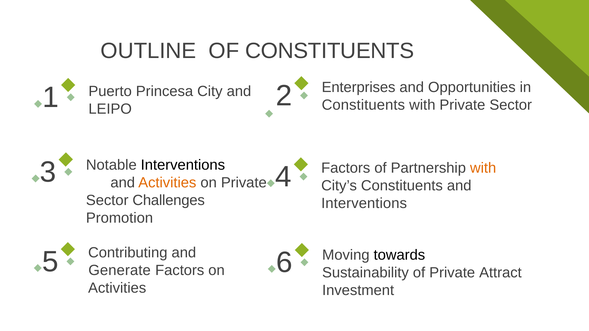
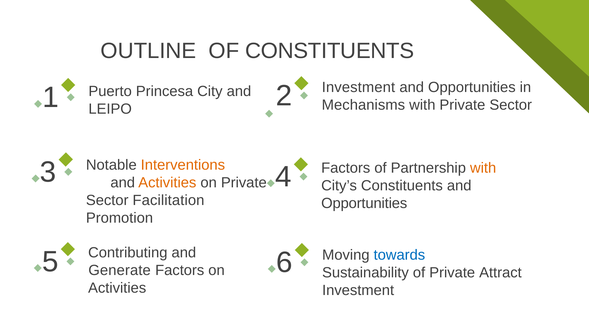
2 Enterprises: Enterprises -> Investment (358, 87)
Constituents: Constituents -> Mechanisms (363, 105)
Interventions colour: black -> orange (183, 165)
Challenges: Challenges -> Facilitation (168, 201)
Interventions: Interventions -> Opportunities (364, 204)
towards colour: black -> blue (399, 255)
